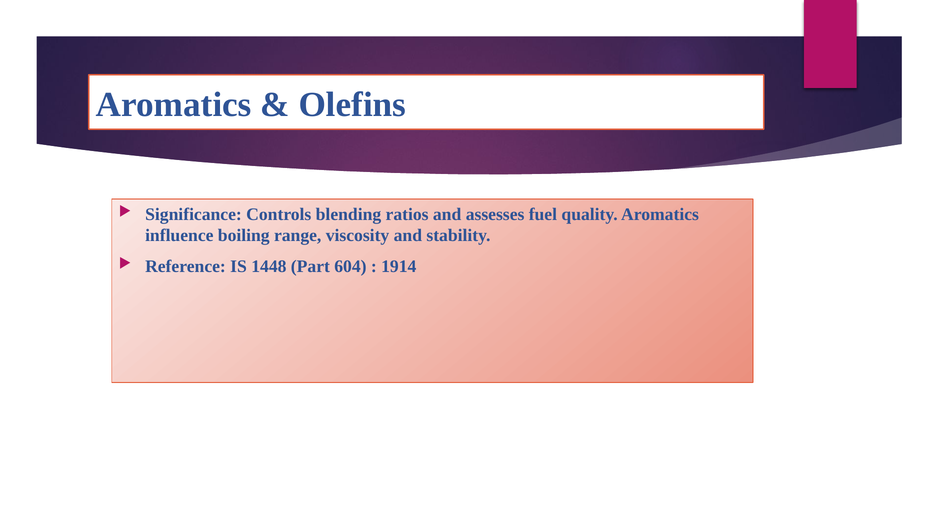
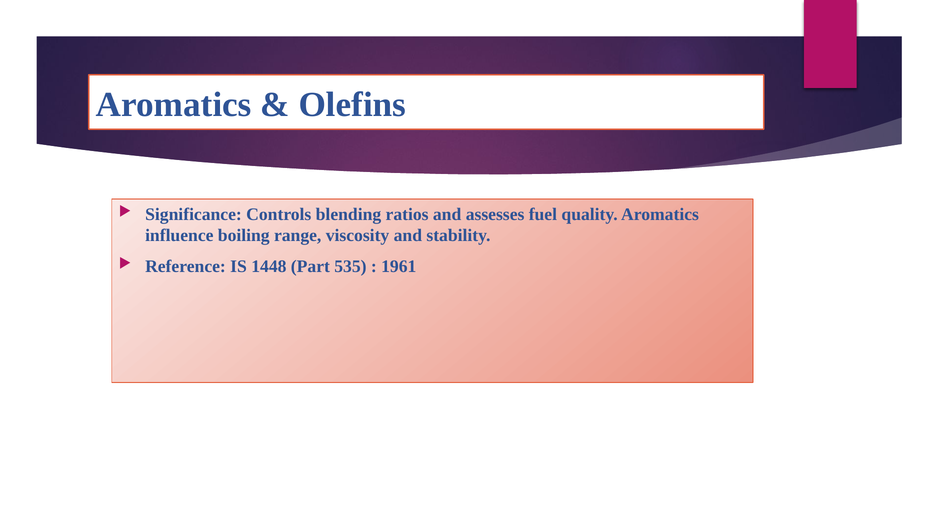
604: 604 -> 535 (350, 266)
1914: 1914 -> 1961 (399, 266)
